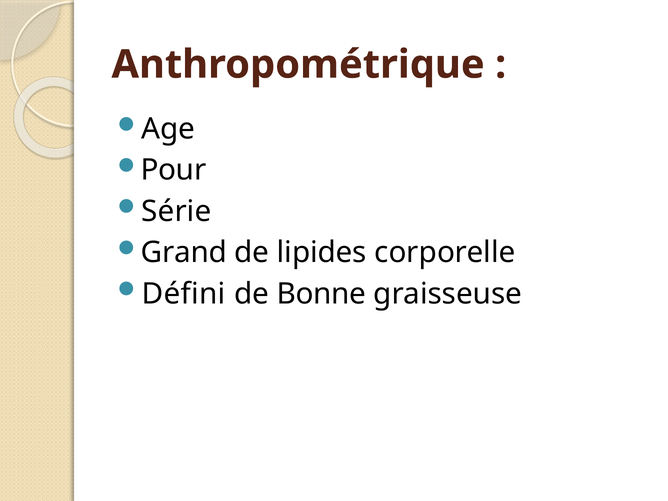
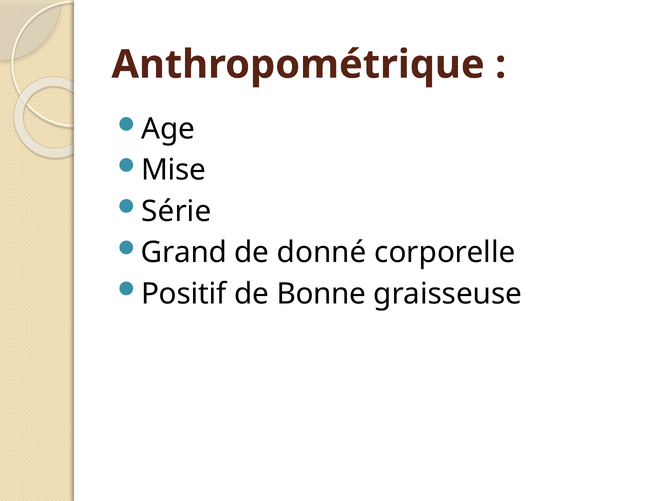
Pour: Pour -> Mise (173, 170)
lipides: lipides -> donné (322, 253)
Défini: Défini -> Positif (184, 294)
